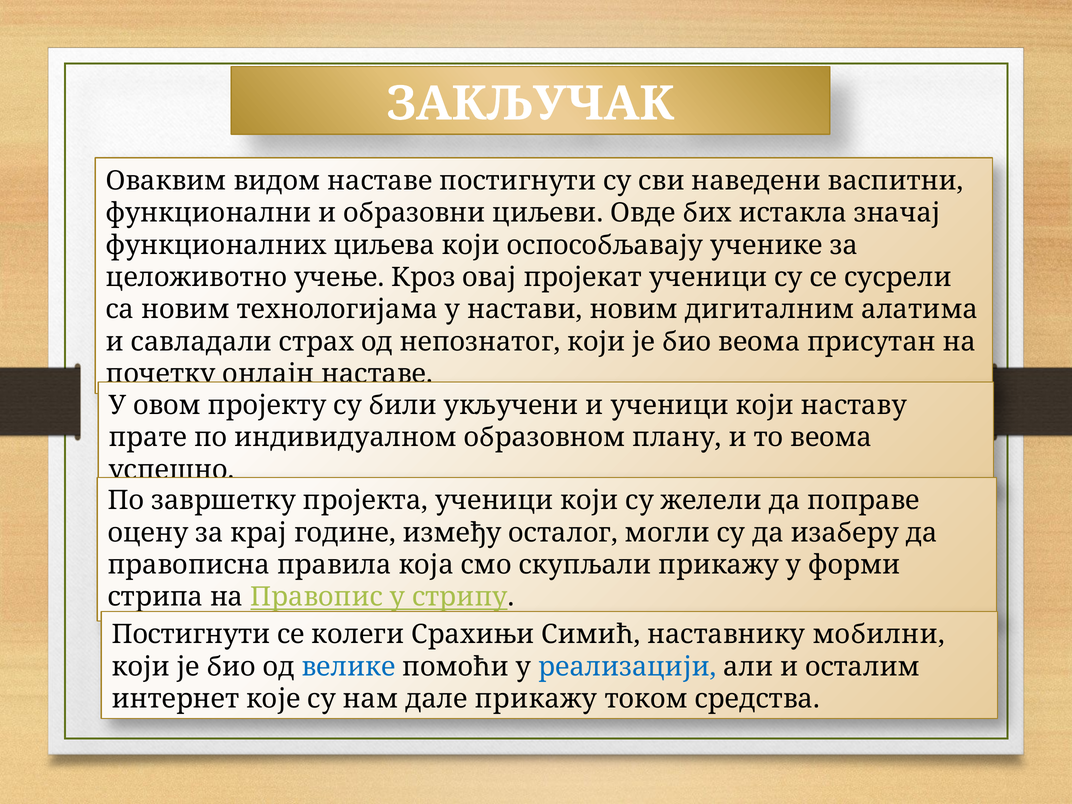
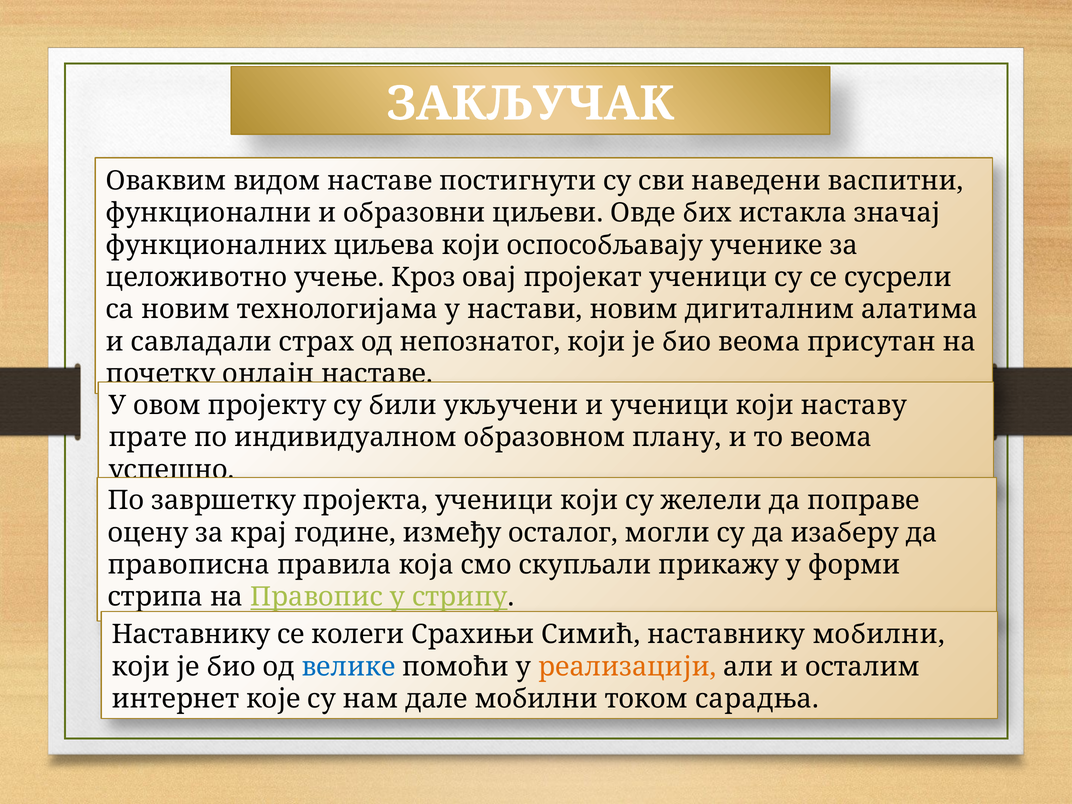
Постигнути: Постигнути -> Наставнику (191, 635)
реализацији colour: blue -> orange (627, 667)
дале прикажу: прикажу -> мобилни (536, 699)
средства: средства -> сарадња (757, 699)
